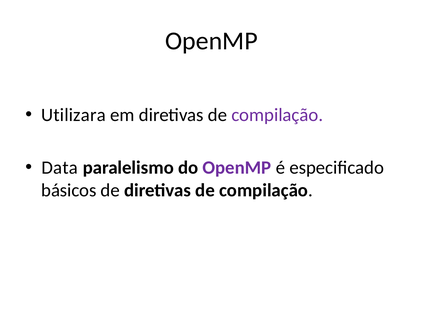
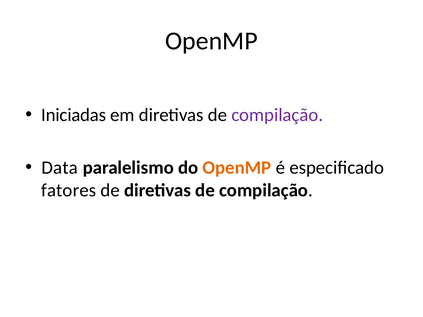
Utilizara: Utilizara -> Iniciadas (74, 115)
OpenMP colour: purple -> orange (237, 168)
básicos: básicos -> fatores (69, 190)
